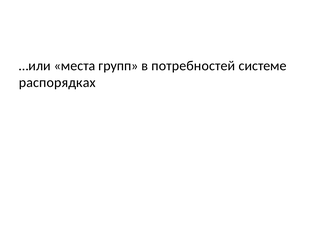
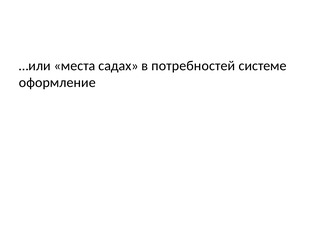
групп: групп -> садах (118, 66)
распорядках: распорядках -> оформление (57, 83)
